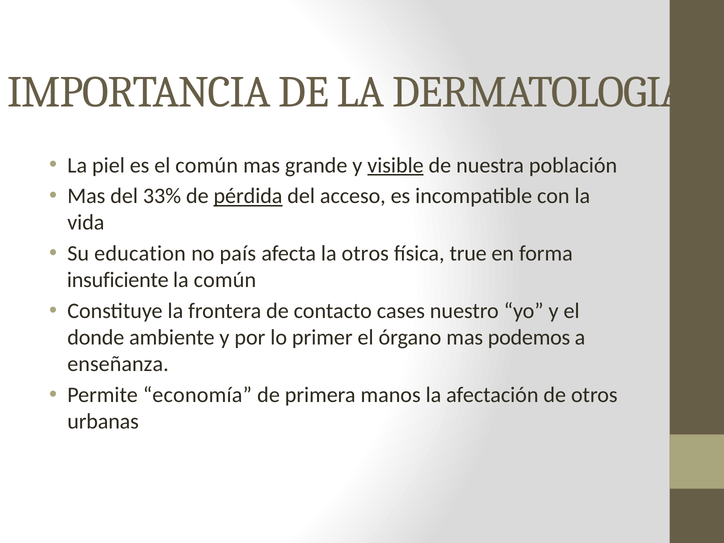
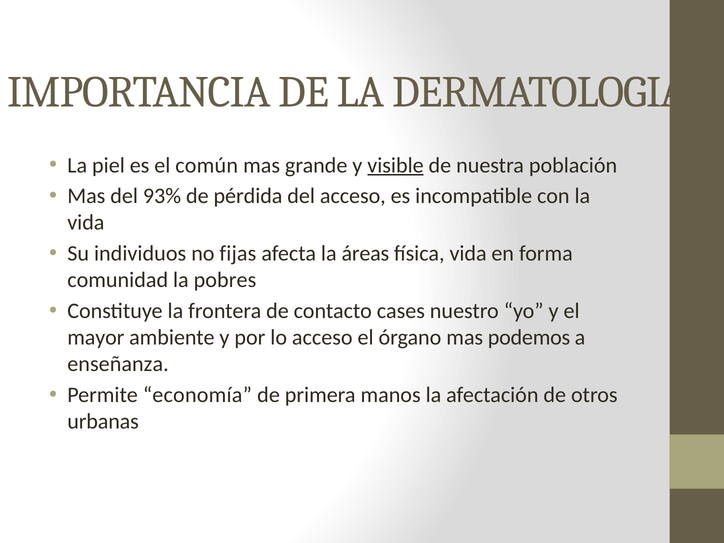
33%: 33% -> 93% (162, 196)
pérdida underline: present -> none (248, 196)
education: education -> individuos (140, 254)
país: país -> fijas (238, 254)
la otros: otros -> áreas (365, 254)
física true: true -> vida (468, 254)
insuficiente: insuficiente -> comunidad (118, 280)
la común: común -> pobres (225, 280)
donde: donde -> mayor (96, 338)
lo primer: primer -> acceso (322, 338)
